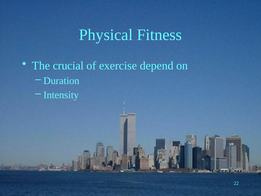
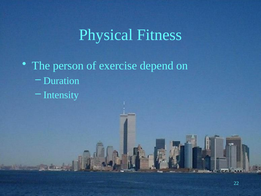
crucial: crucial -> person (68, 66)
